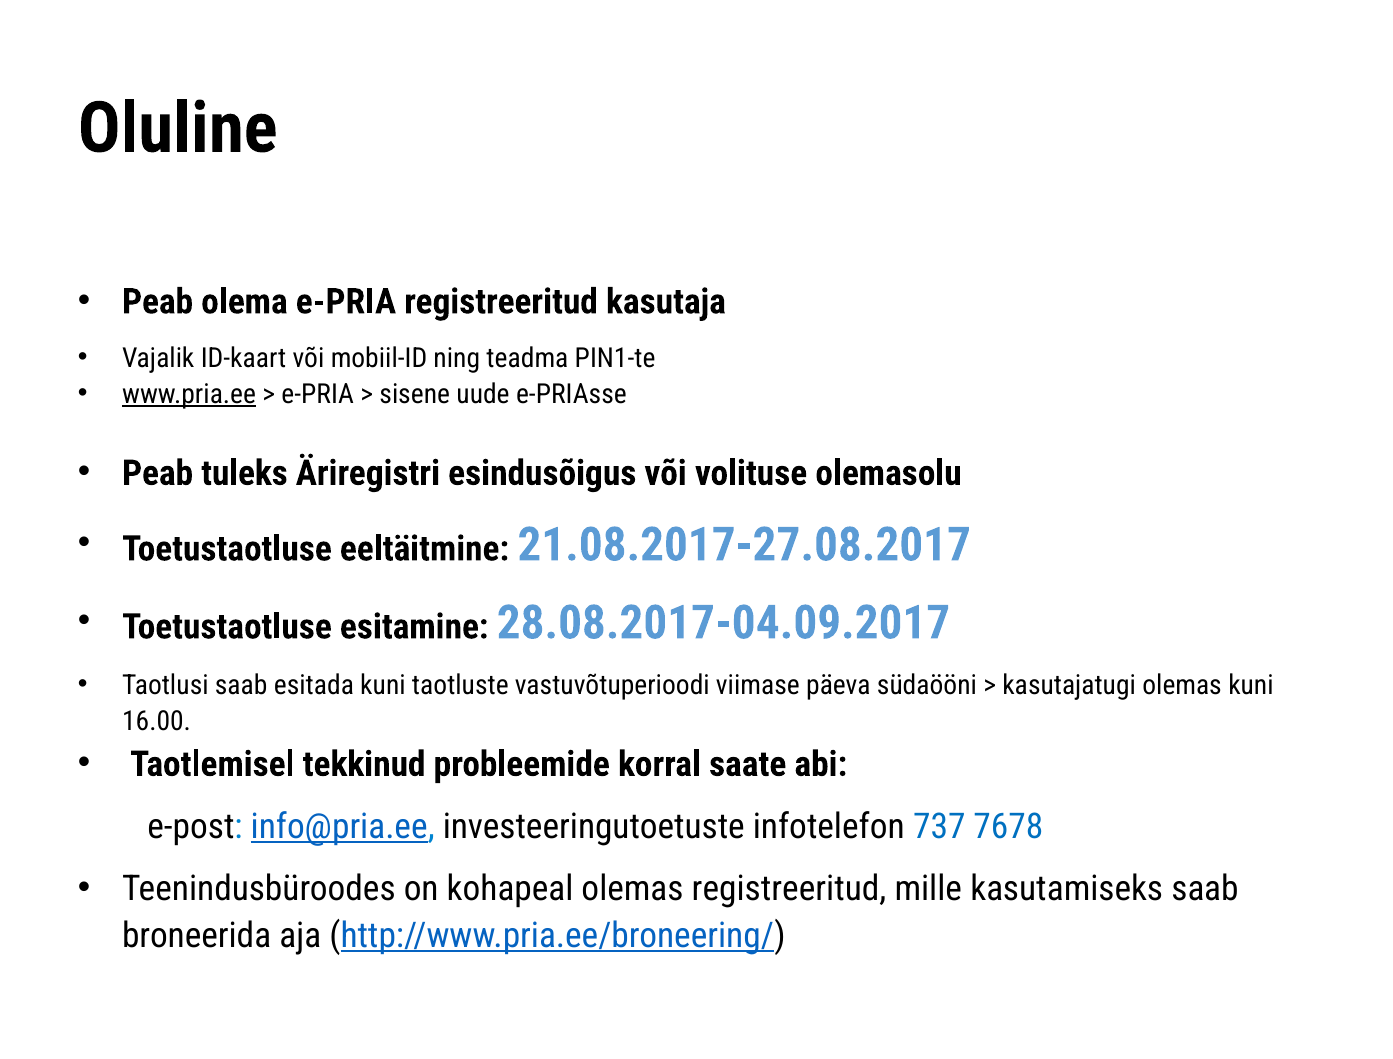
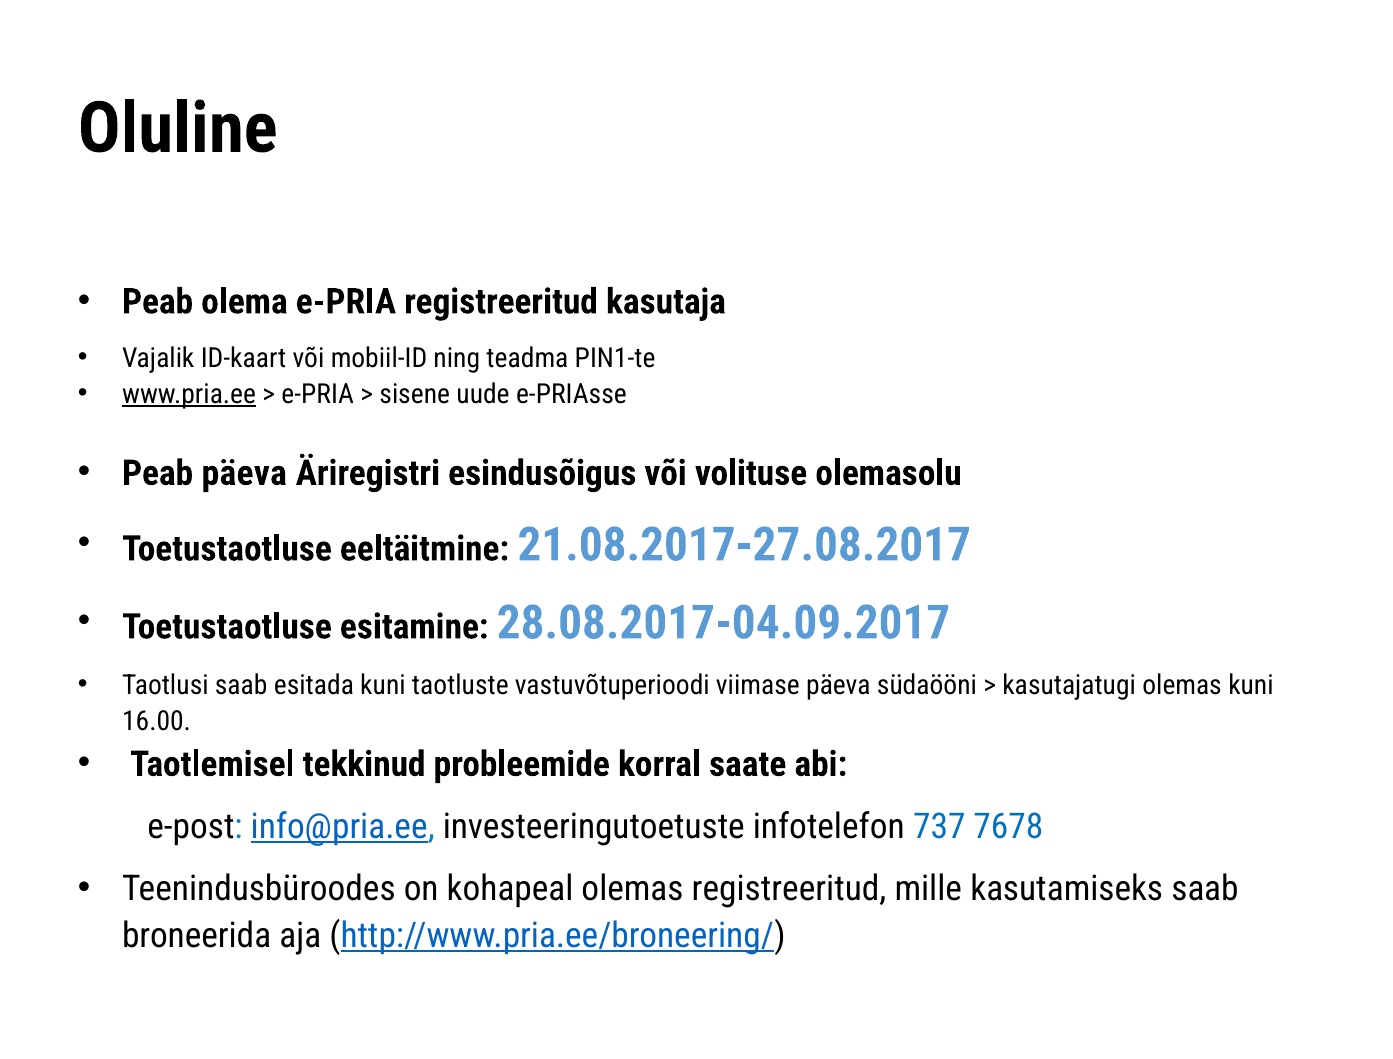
Peab tuleks: tuleks -> päeva (244, 473)
